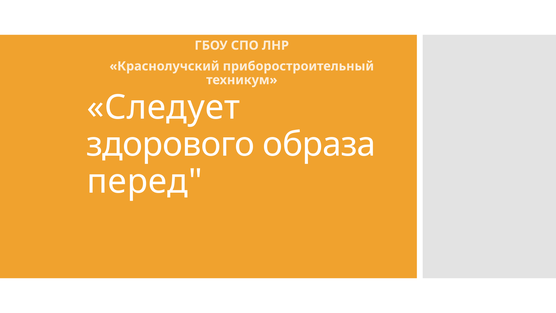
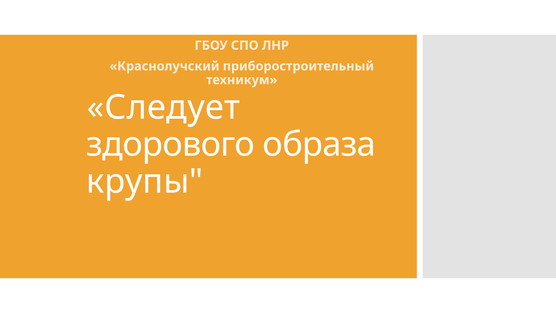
перед: перед -> крупы (145, 181)
